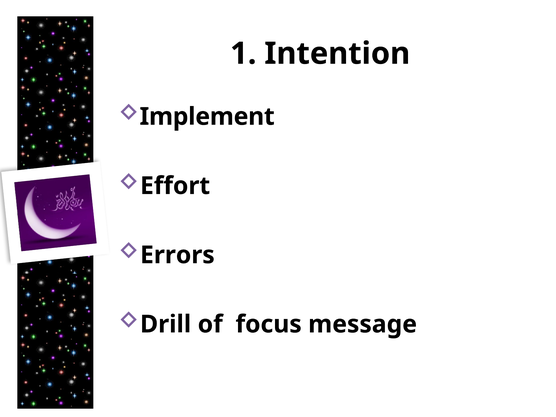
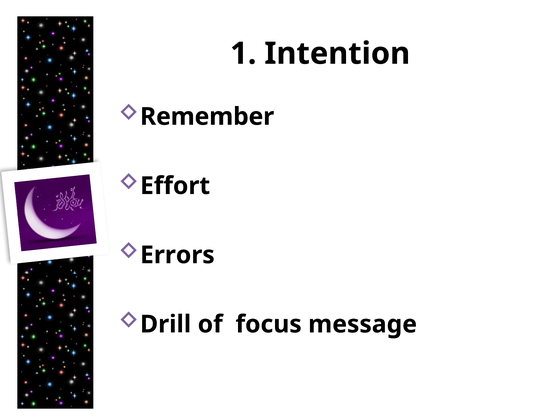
Implement: Implement -> Remember (207, 117)
